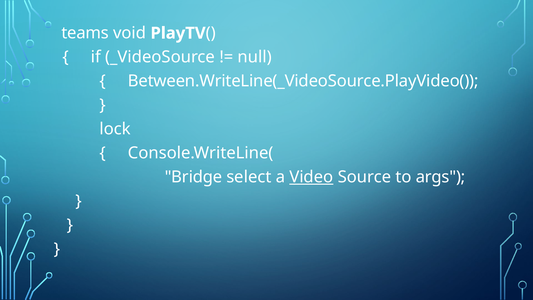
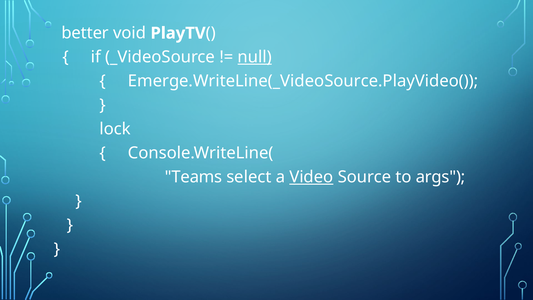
teams: teams -> better (85, 33)
null underline: none -> present (255, 57)
Between.WriteLine(_VideoSource.PlayVideo(: Between.WriteLine(_VideoSource.PlayVideo( -> Emerge.WriteLine(_VideoSource.PlayVideo( (303, 81)
Bridge: Bridge -> Teams (194, 177)
